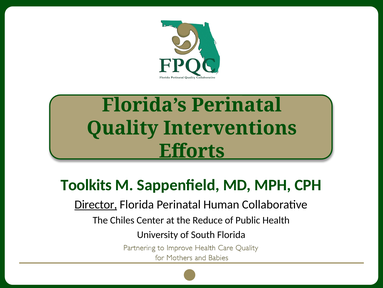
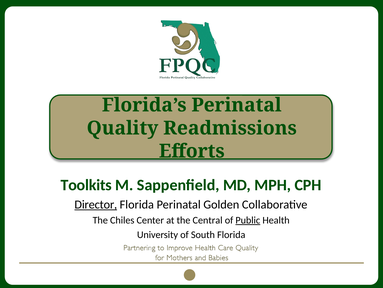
Interventions: Interventions -> Readmissions (230, 128)
Human: Human -> Golden (221, 204)
Reduce: Reduce -> Central (208, 220)
Public underline: none -> present (248, 220)
